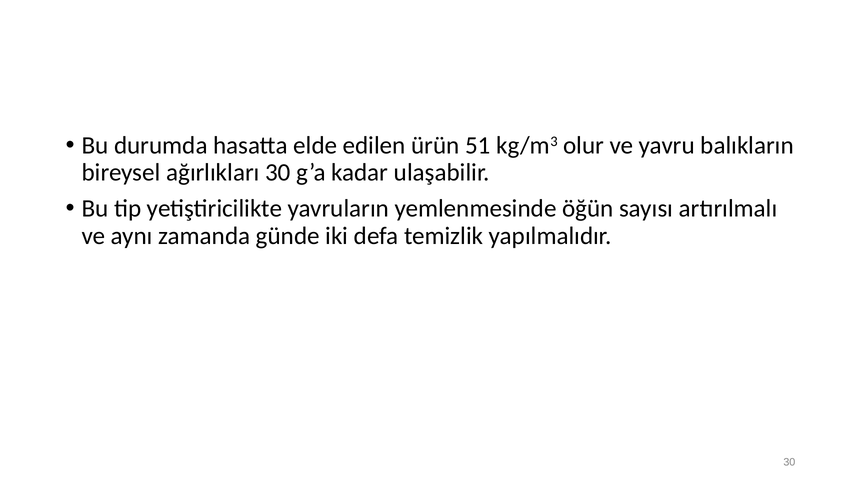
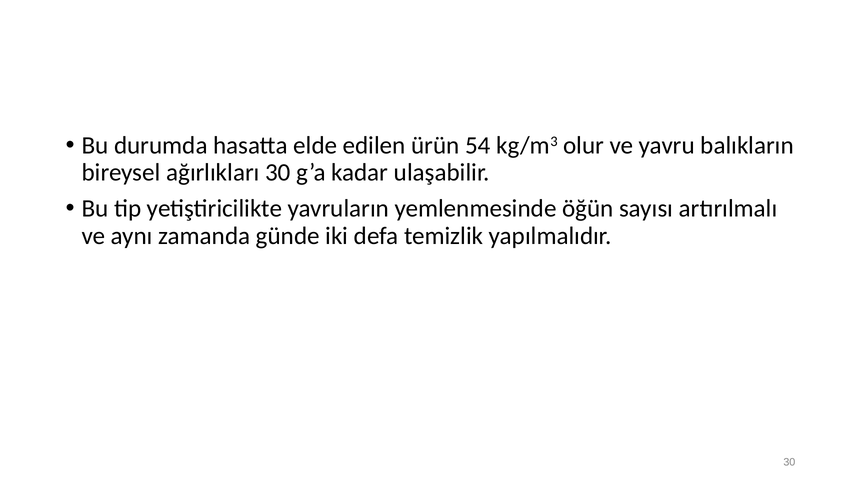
51: 51 -> 54 (478, 146)
